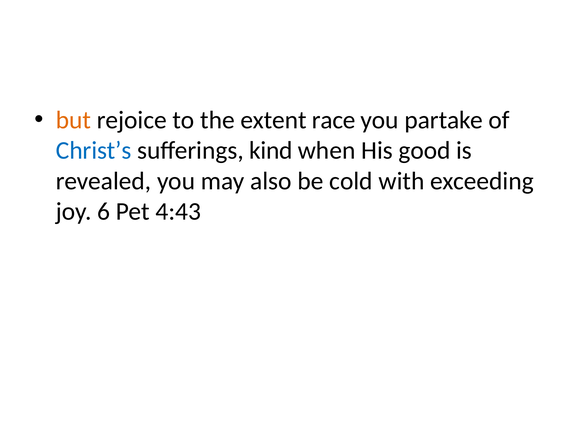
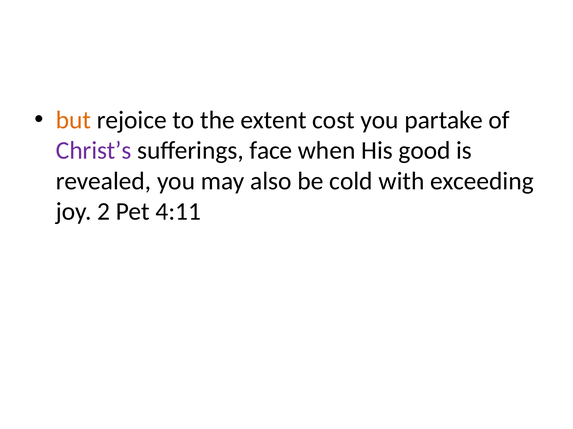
race: race -> cost (334, 120)
Christ’s colour: blue -> purple (94, 151)
kind: kind -> face (271, 151)
6: 6 -> 2 (104, 212)
4:43: 4:43 -> 4:11 (178, 212)
